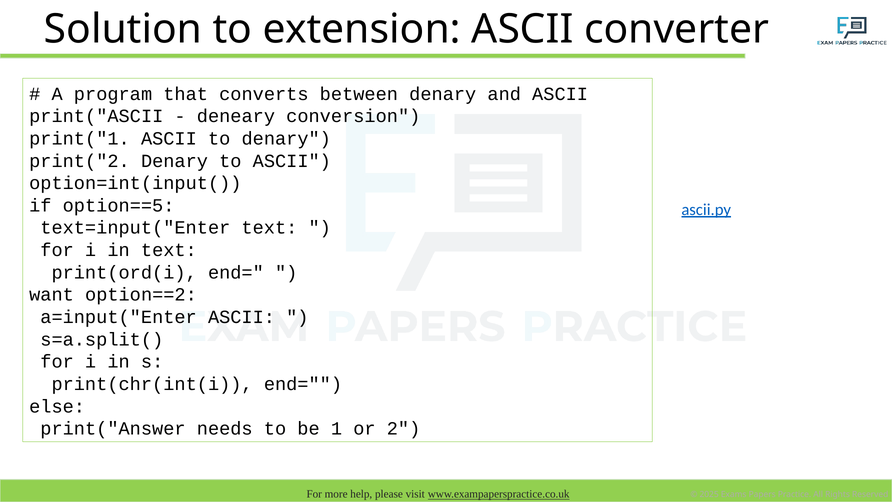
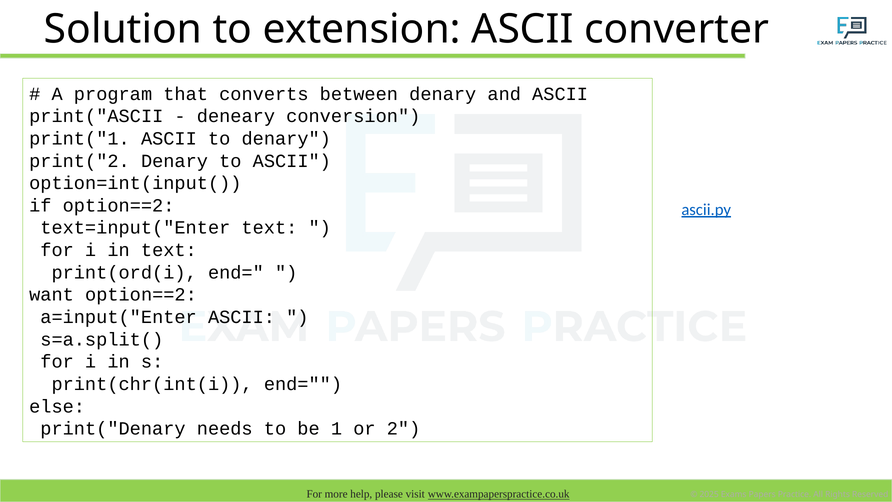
if option==5: option==5 -> option==2 (119, 205)
print("Answer: print("Answer -> print("Denary (113, 428)
